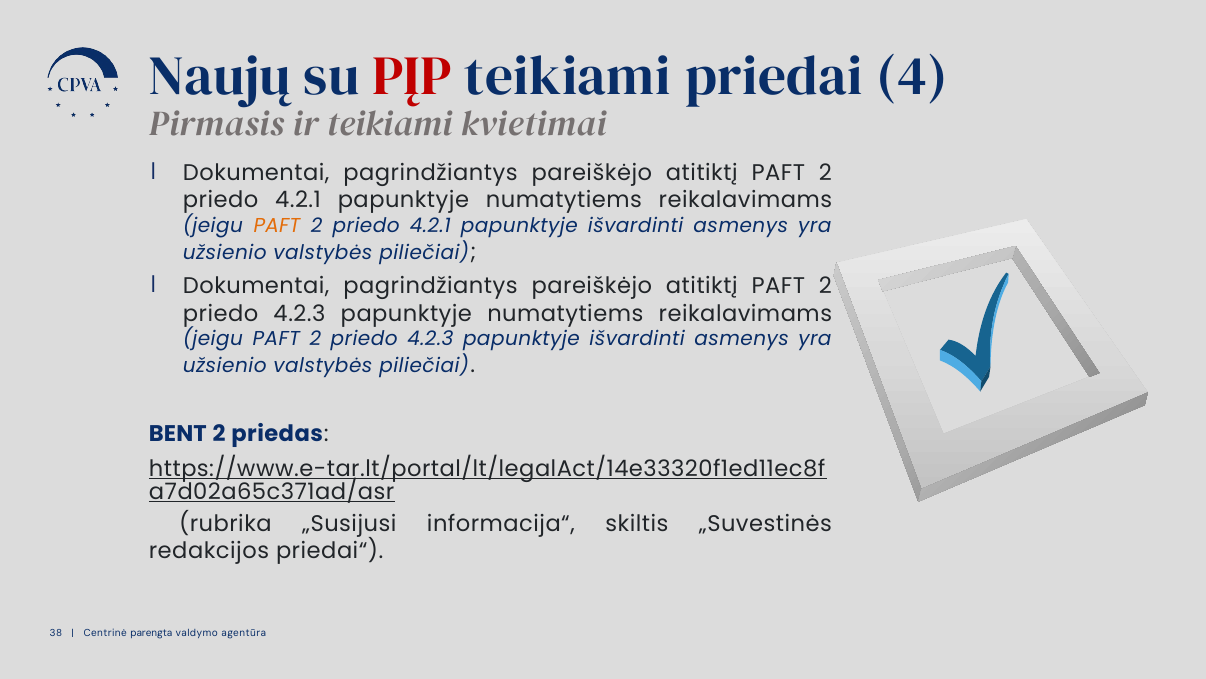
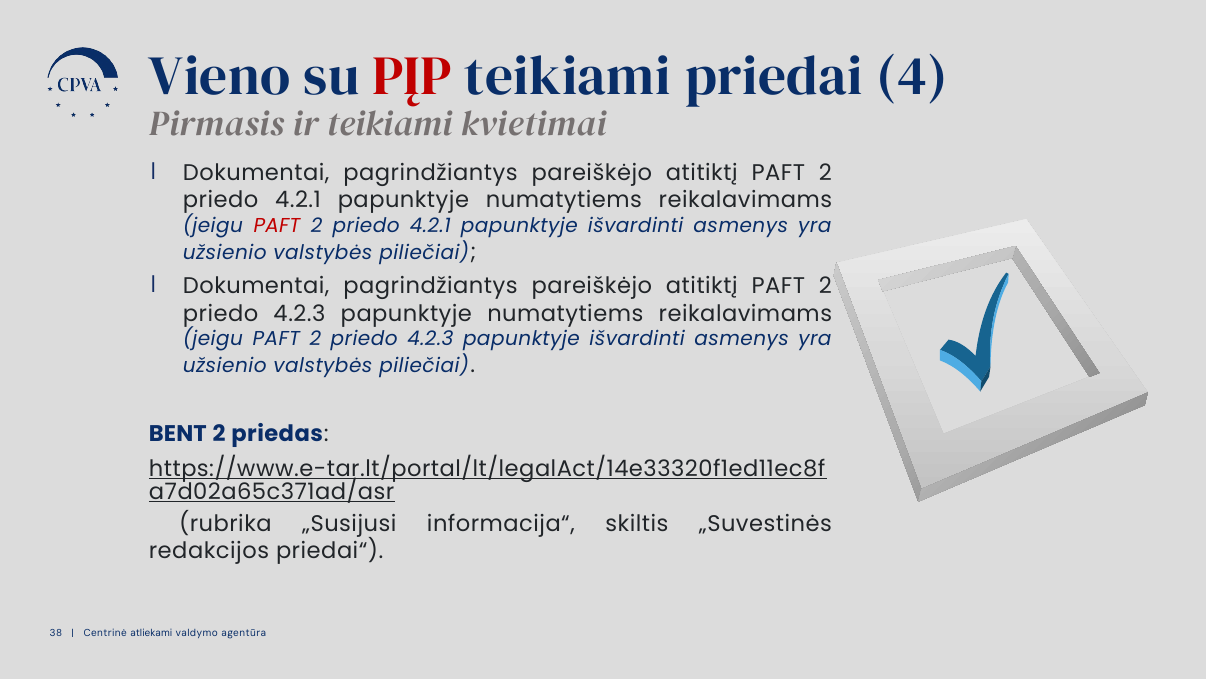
Naujų: Naujų -> Vieno (220, 76)
PAFT colour: orange -> red (277, 226)
parengta: parengta -> atliekami (151, 633)
